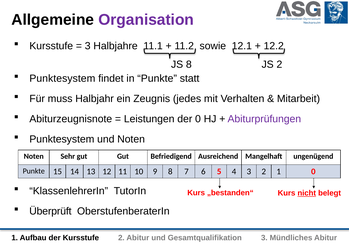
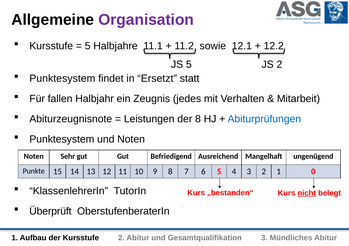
3: 3 -> 5 (88, 46)
JS 8: 8 -> 5 (189, 64)
in Punkte: Punkte -> Ersetzt (157, 78)
muss: muss -> fallen (60, 99)
der 0: 0 -> 8 (198, 119)
Abiturprüfungen colour: purple -> blue (264, 119)
